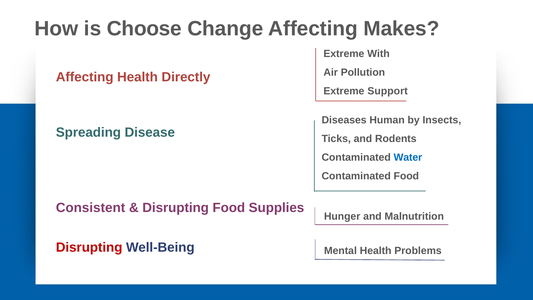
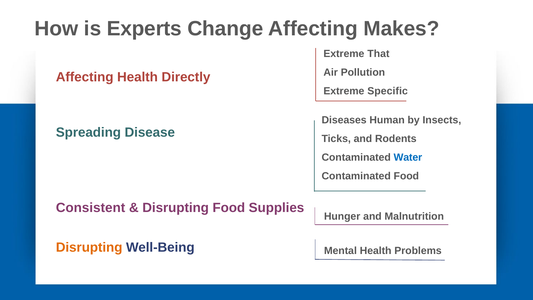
Choose: Choose -> Experts (144, 29)
With: With -> That (378, 54)
Support: Support -> Specific (388, 91)
Disrupting colour: red -> orange (89, 247)
